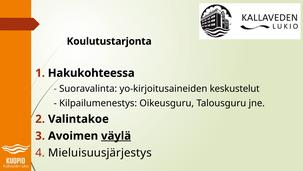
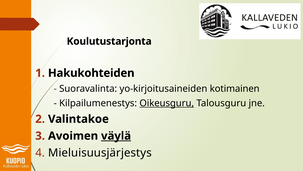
Hakukohteessa: Hakukohteessa -> Hakukohteiden (91, 73)
keskustelut: keskustelut -> kotimainen (235, 88)
Oikeusguru underline: none -> present (167, 103)
